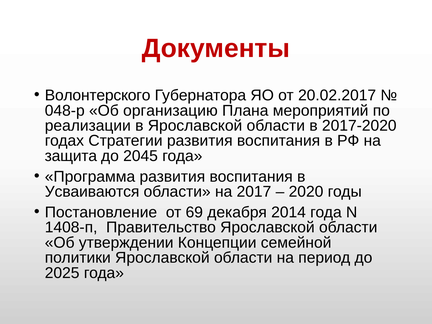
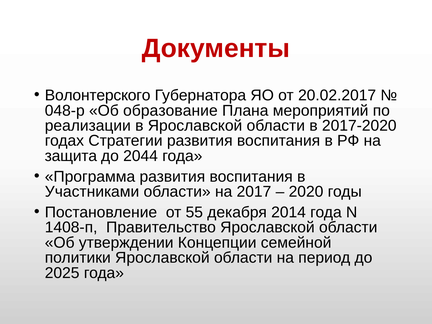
организацию: организацию -> образование (170, 111)
2045: 2045 -> 2044 (141, 156)
Усваиваются: Усваиваются -> Участниками (92, 192)
69: 69 -> 55 (194, 212)
